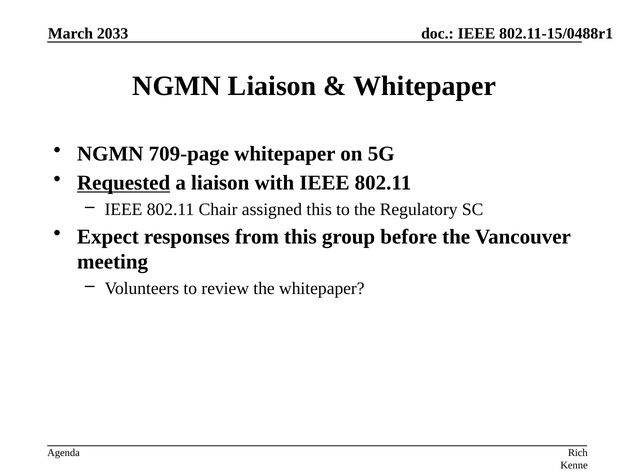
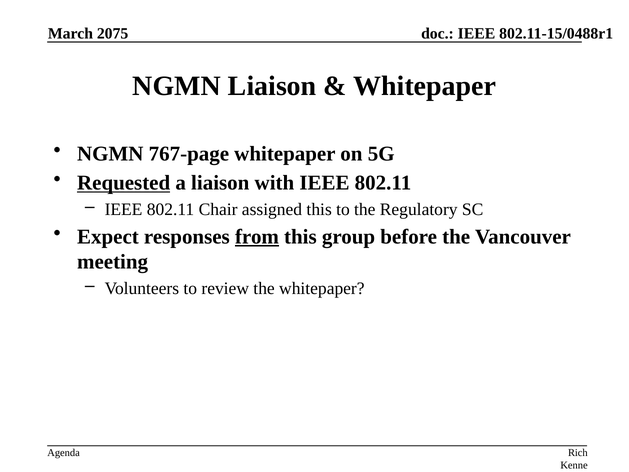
2033: 2033 -> 2075 (113, 34)
709-page: 709-page -> 767-page (189, 153)
from underline: none -> present (257, 237)
